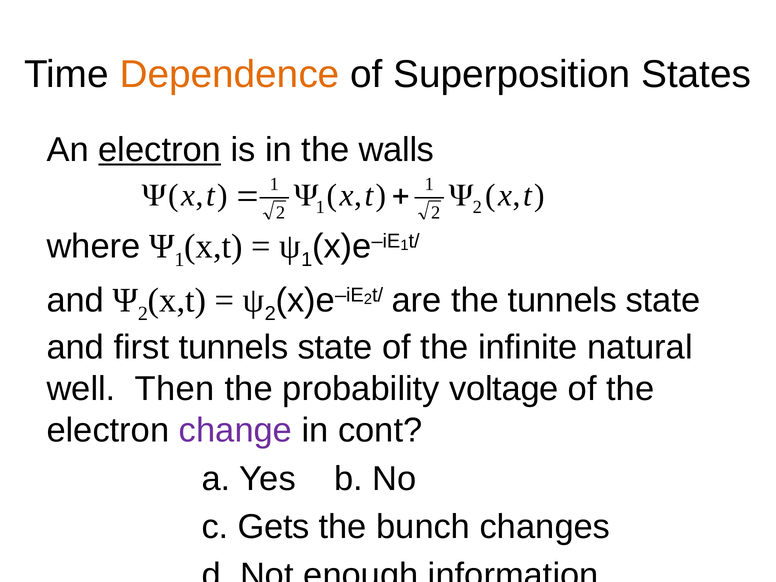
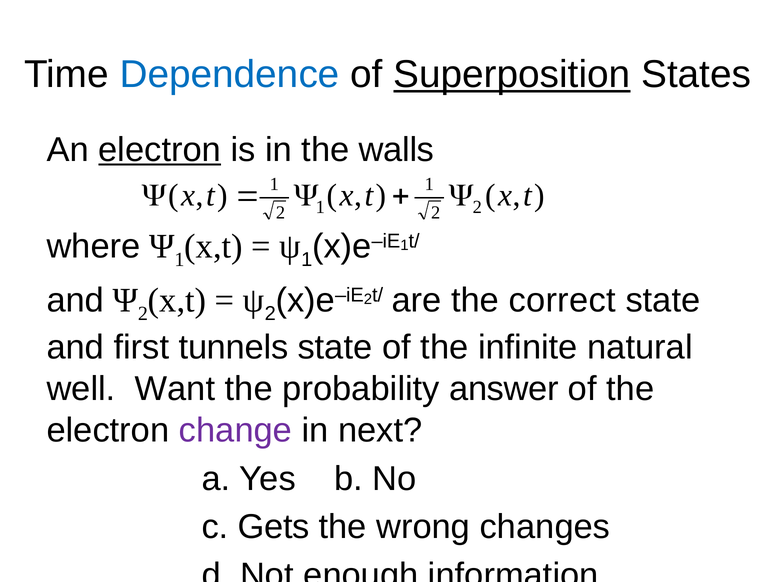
Dependence colour: orange -> blue (230, 75)
Superposition underline: none -> present (512, 75)
the tunnels: tunnels -> correct (562, 300)
Then: Then -> Want (175, 389)
voltage: voltage -> answer (504, 389)
cont: cont -> next (380, 430)
bunch: bunch -> wrong (423, 527)
